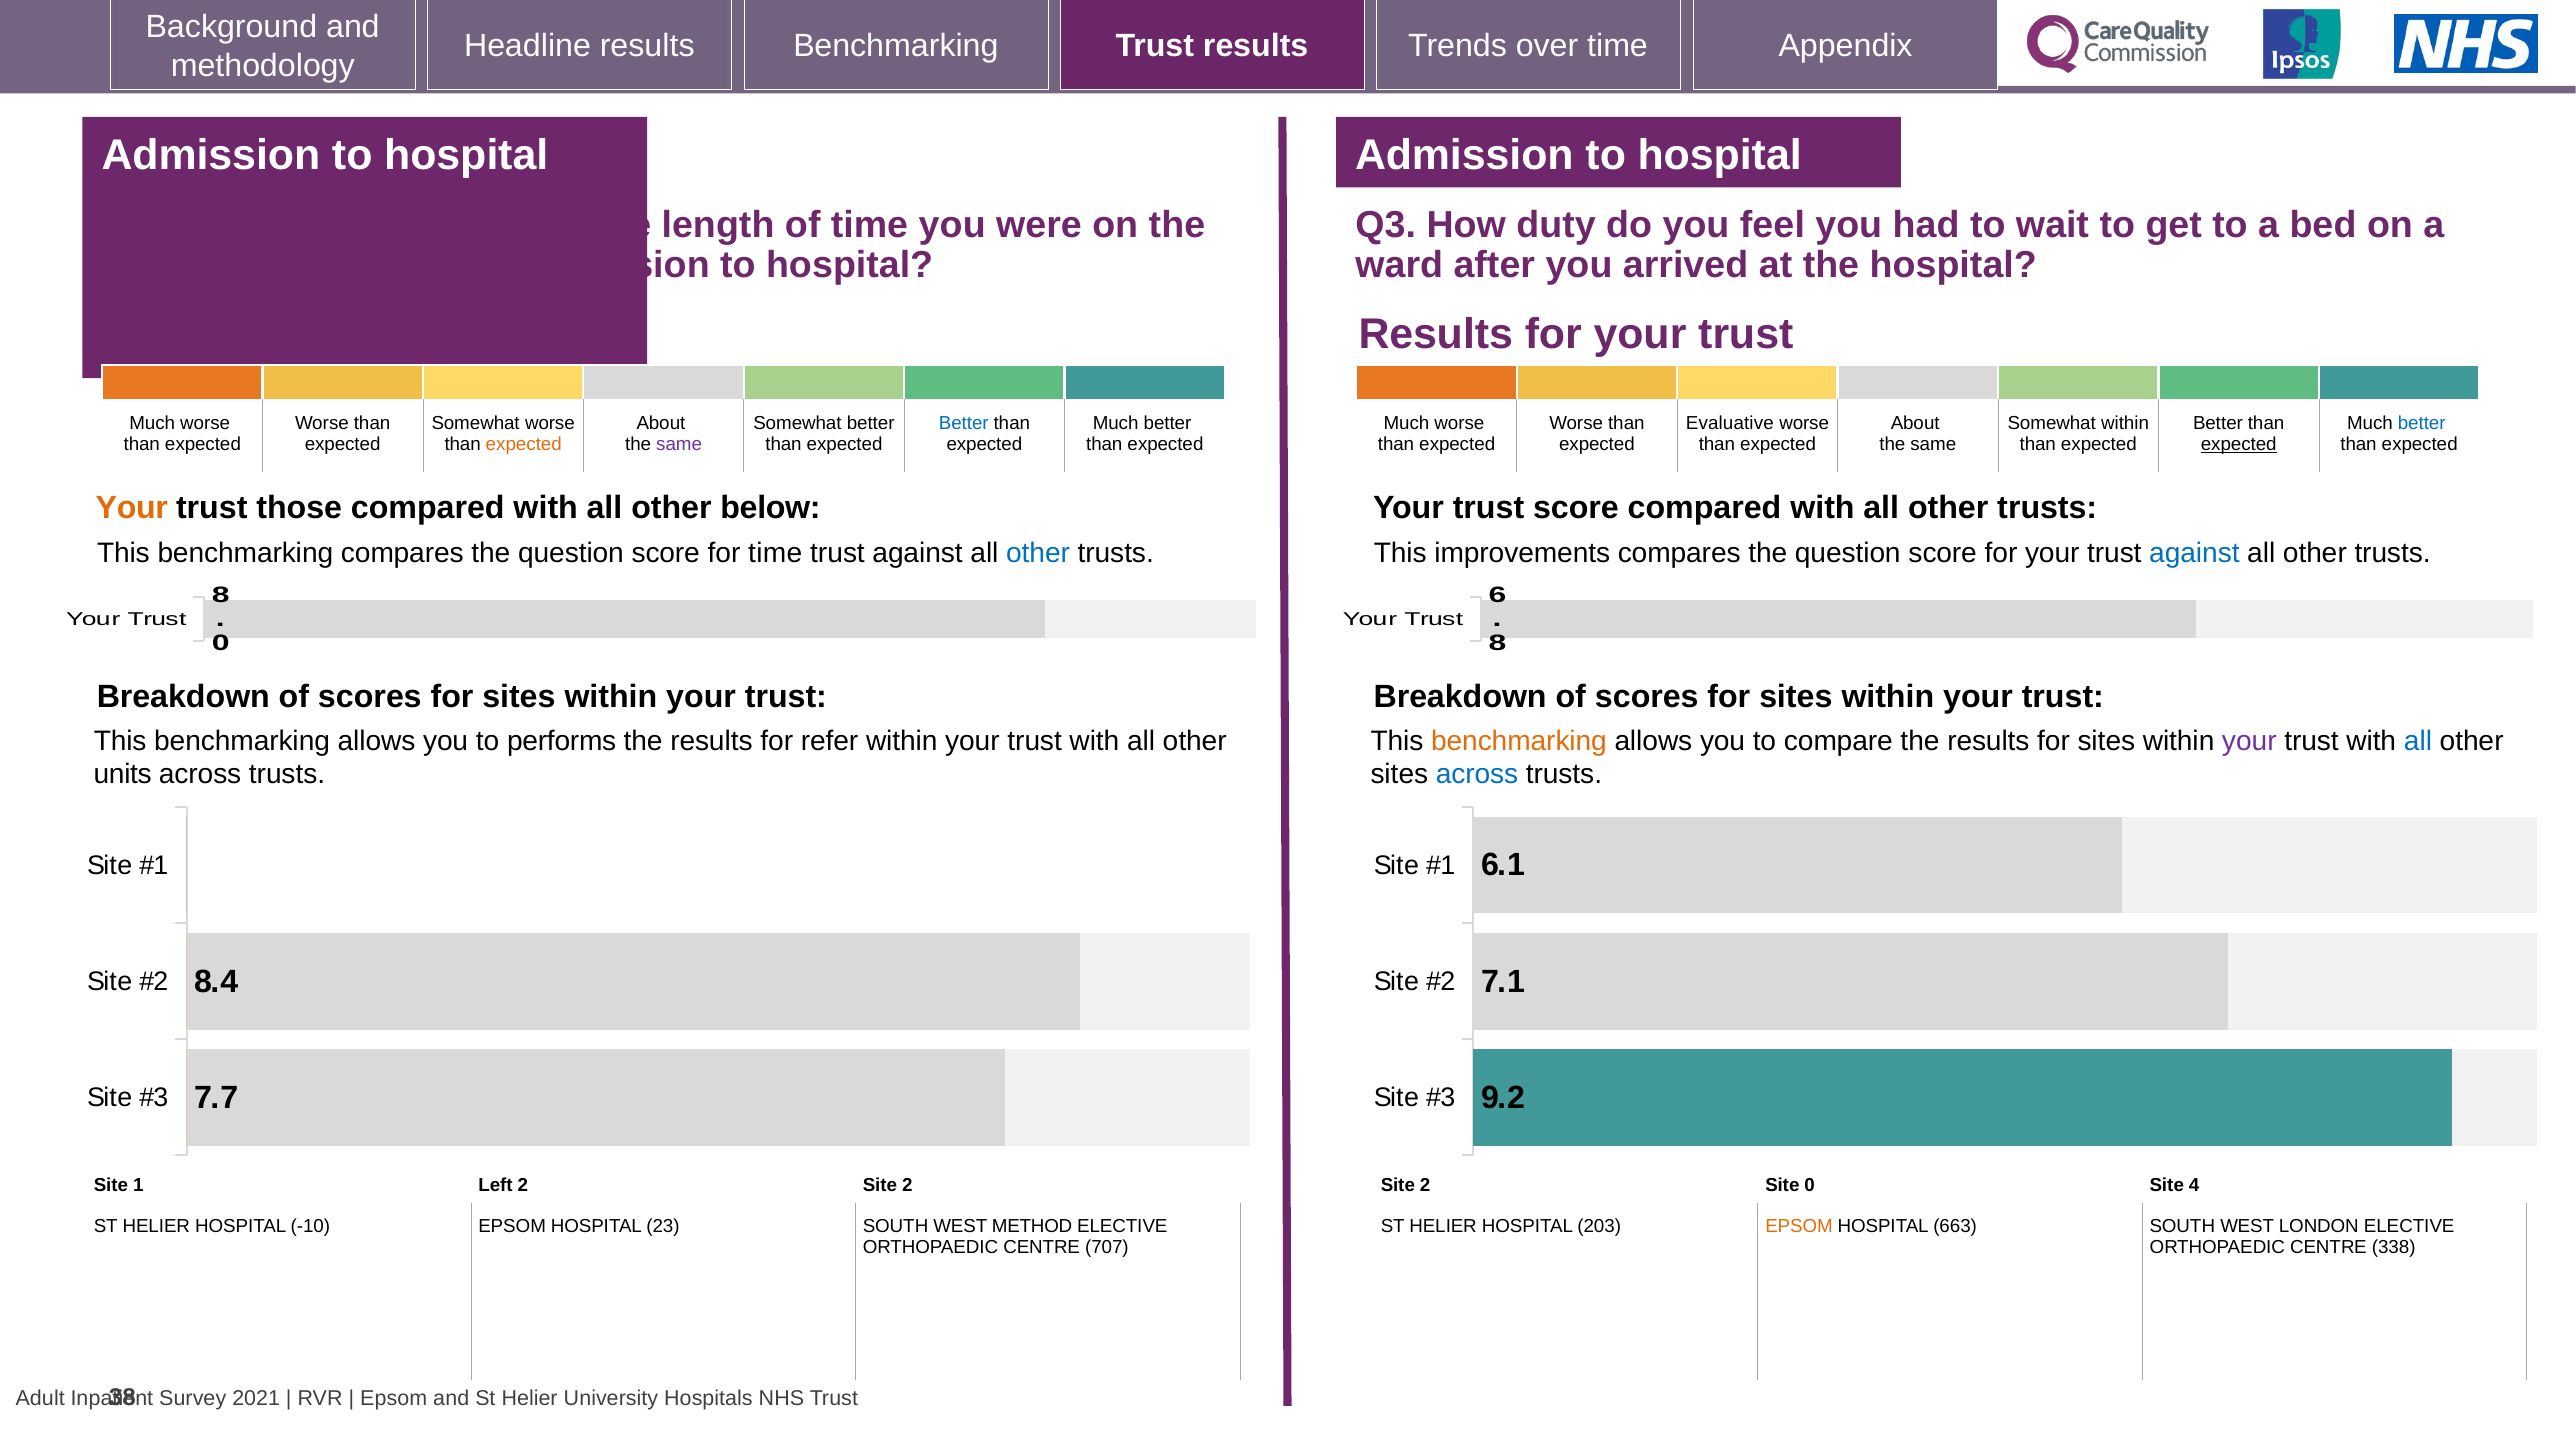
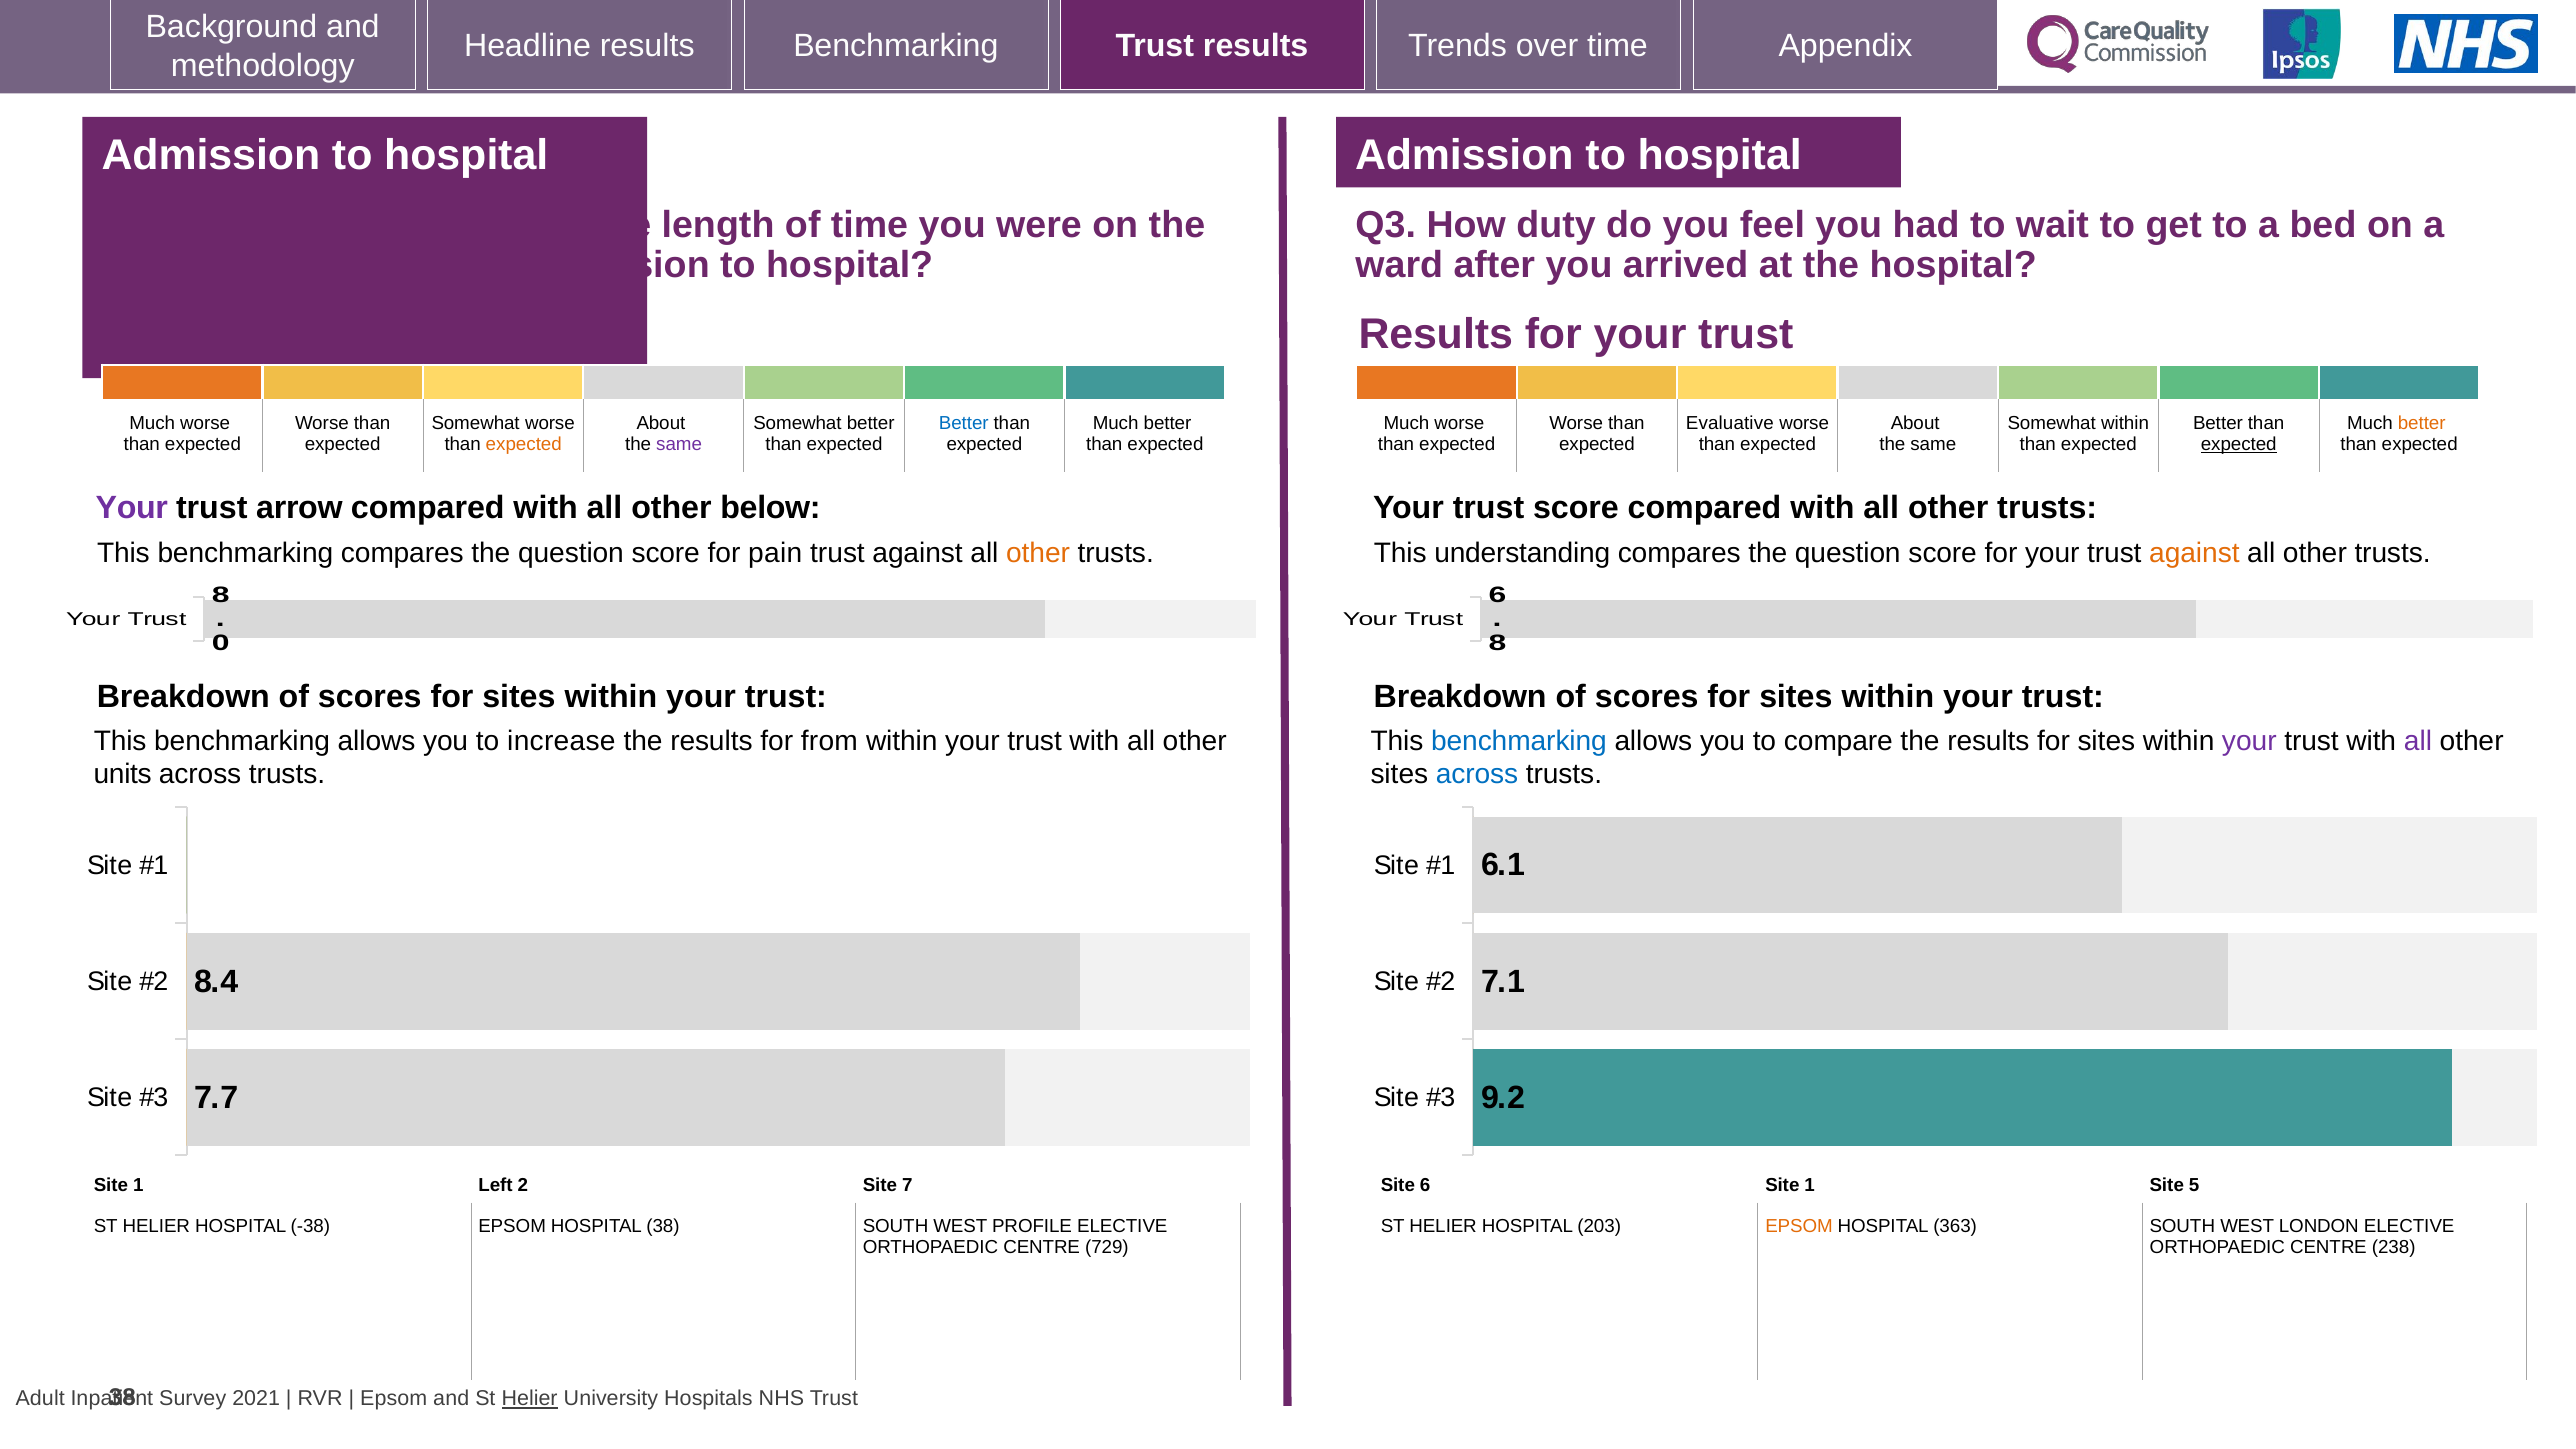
better colour: blue -> orange (2422, 423)
Your colour: orange -> purple (132, 508)
those: those -> arrow (299, 508)
for time: time -> pain (775, 553)
other colour: blue -> orange (1038, 553)
improvements: improvements -> understanding (1522, 553)
against colour: blue -> orange (2194, 553)
performs: performs -> increase (561, 741)
refer: refer -> from (829, 741)
benchmarking colour: orange -> blue (1519, 741)
all colour: blue -> purple (2418, 741)
2 Site 2: 2 -> 7 (907, 1185)
2: 2 -> 6 (1425, 1185)
0: 0 -> 1 (1810, 1185)
4: 4 -> 5 (2194, 1185)
-10: -10 -> -38 (310, 1227)
HOSPITAL 23: 23 -> 38 (663, 1227)
METHOD: METHOD -> PROFILE (1032, 1227)
663: 663 -> 363 (1955, 1227)
707: 707 -> 729 (1107, 1248)
338: 338 -> 238 (2394, 1248)
Helier underline: none -> present (530, 1399)
